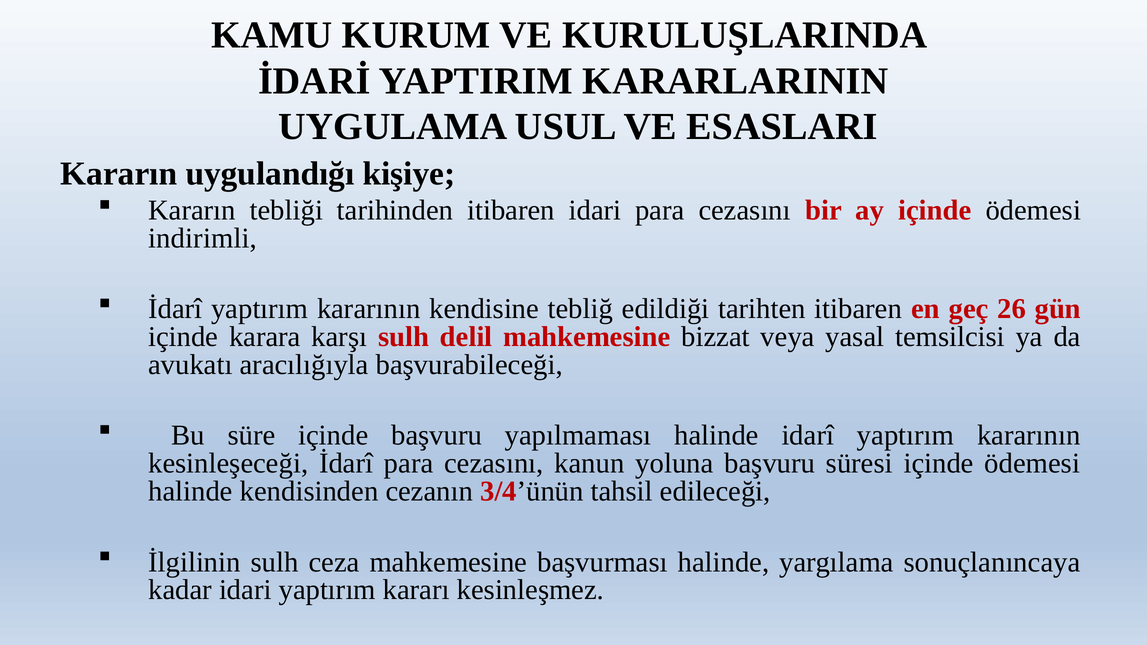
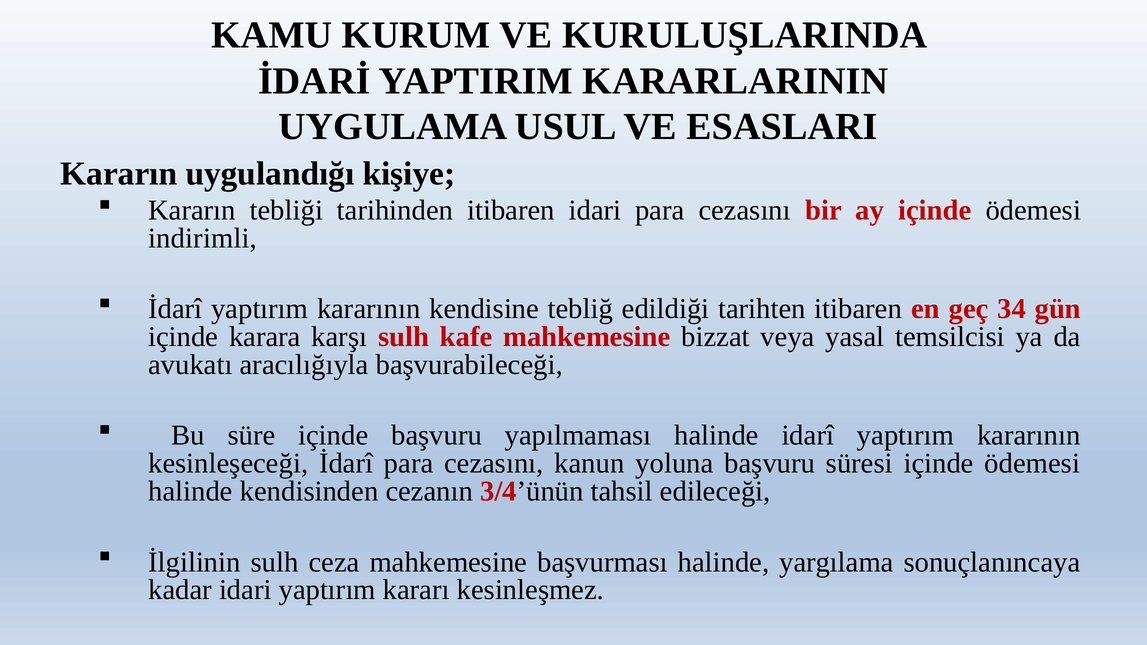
26: 26 -> 34 (1012, 309)
delil: delil -> kafe (466, 337)
